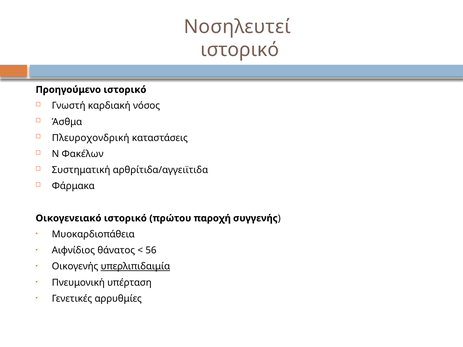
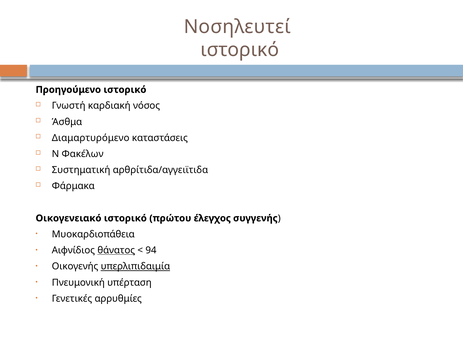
Πλευροχονδρική: Πλευροχονδρική -> Διαμαρτυρόμενο (91, 138)
παροχή: παροχή -> έλεγχος (212, 218)
θάνατος underline: none -> present (116, 251)
56: 56 -> 94 (151, 251)
